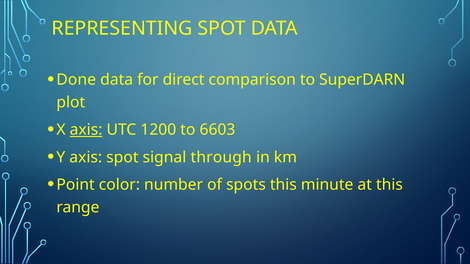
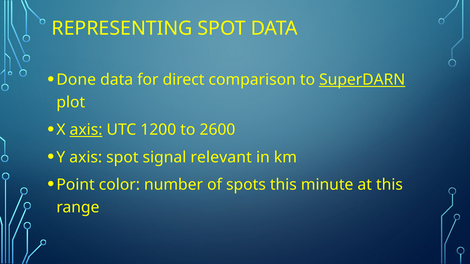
SuperDARN underline: none -> present (362, 80)
6603: 6603 -> 2600 (217, 130)
through: through -> relevant (221, 157)
